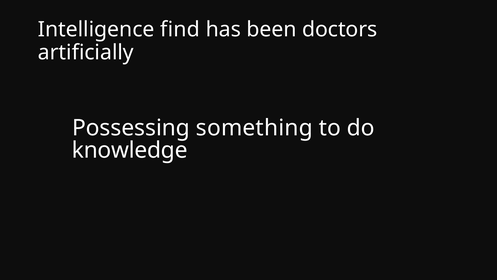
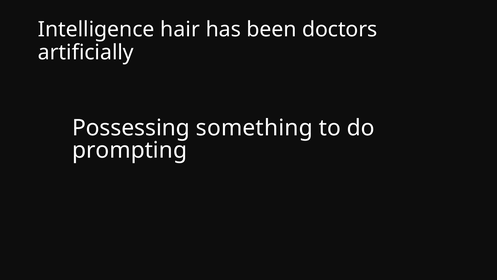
find: find -> hair (180, 30)
knowledge: knowledge -> prompting (130, 150)
